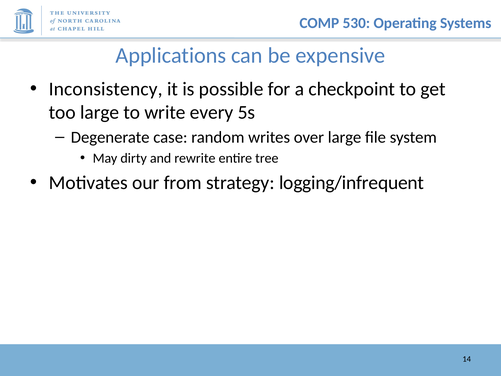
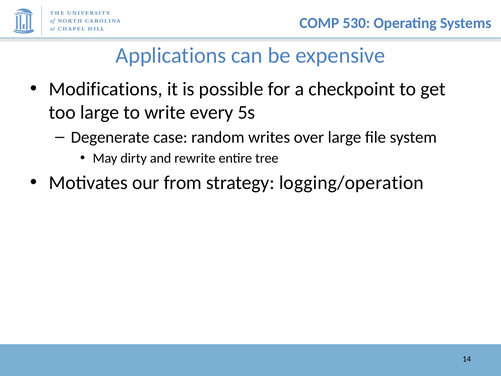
Inconsistency: Inconsistency -> Modifications (106, 89)
logging/infrequent: logging/infrequent -> logging/operation (351, 183)
